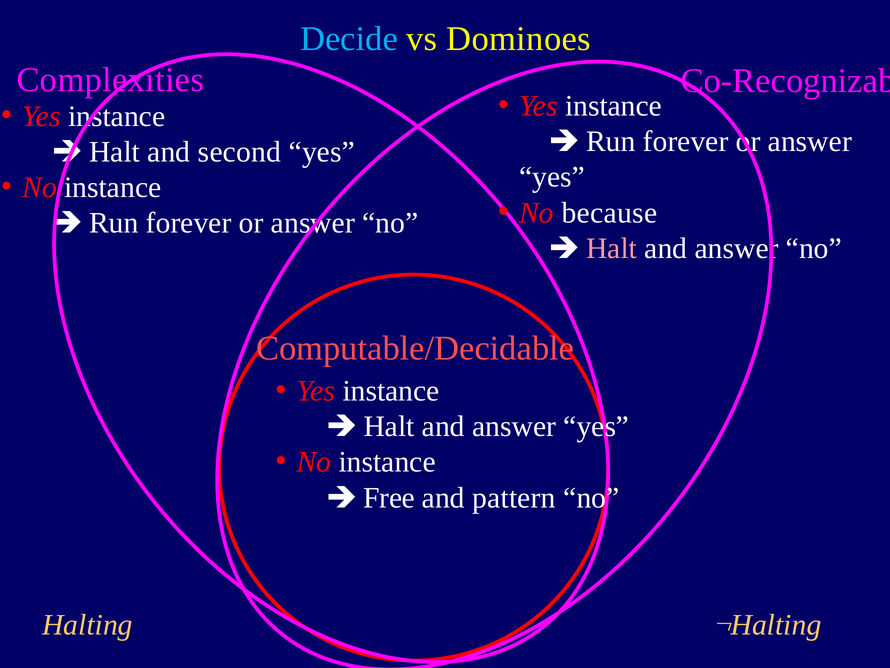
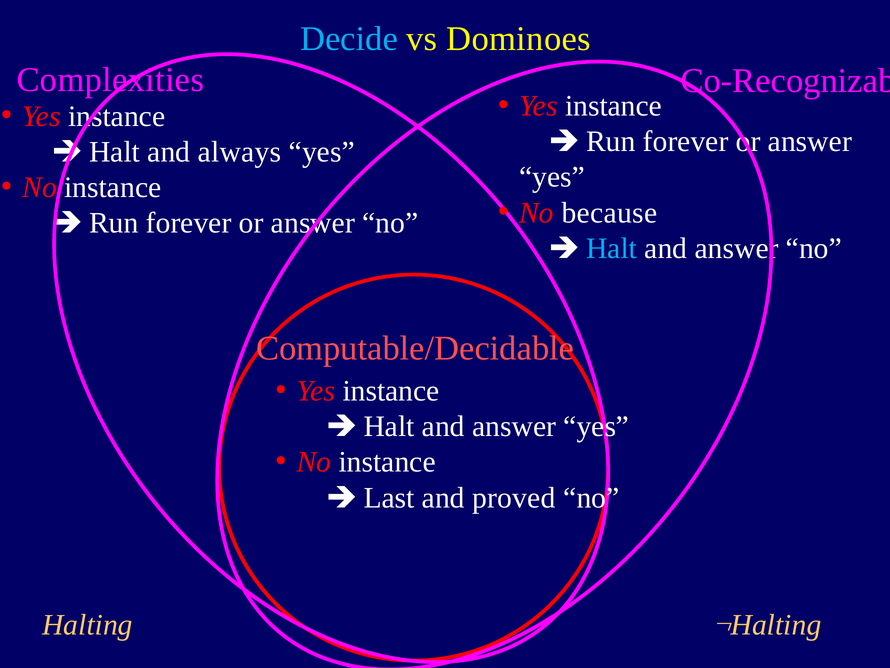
second: second -> always (239, 152)
Halt colour: pink -> light blue (611, 248)
Free: Free -> Last (389, 497)
pattern: pattern -> proved (514, 497)
